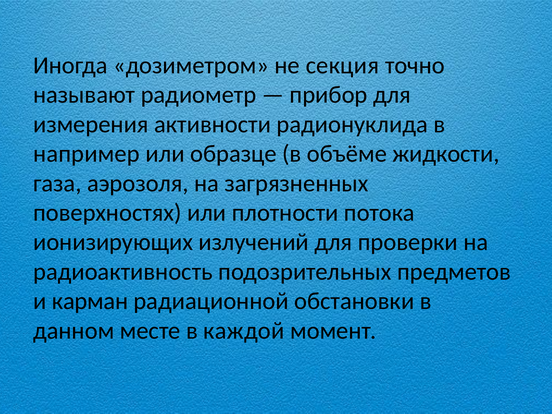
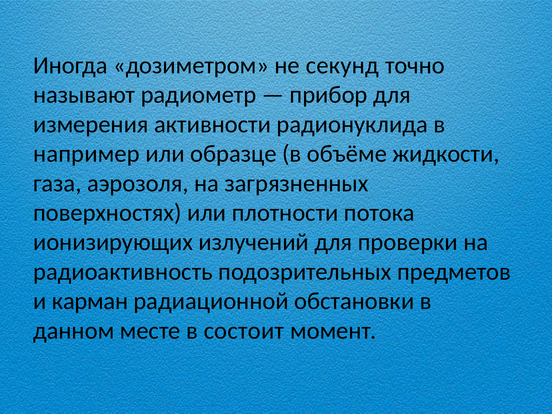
секция: секция -> секунд (342, 65)
каждой: каждой -> состоит (244, 331)
